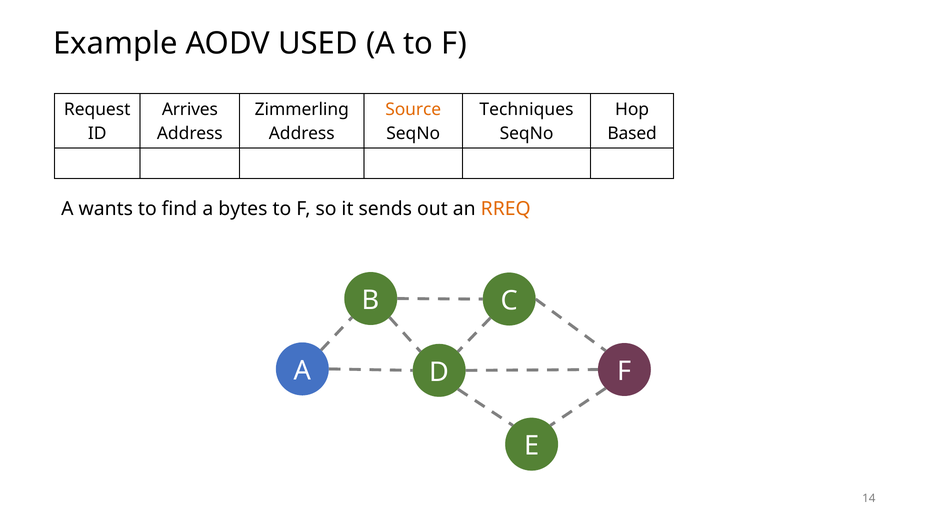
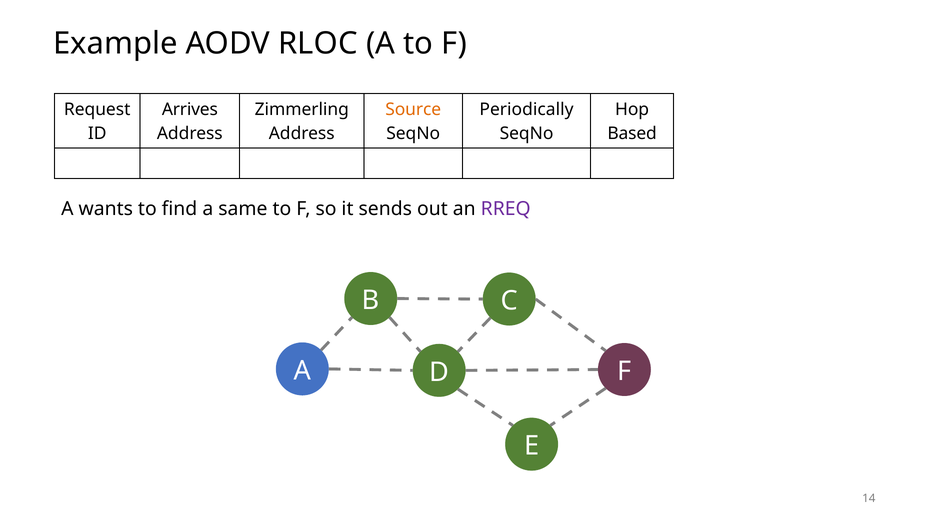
USED: USED -> RLOC (318, 43)
Techniques: Techniques -> Periodically (527, 110)
bytes: bytes -> same (243, 209)
RREQ colour: orange -> purple (506, 209)
